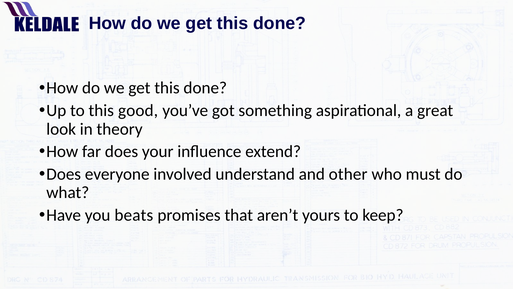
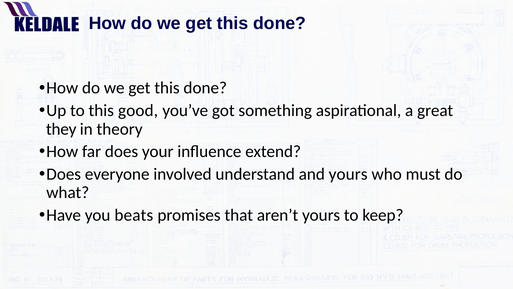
look: look -> they (61, 129)
and other: other -> yours (348, 174)
